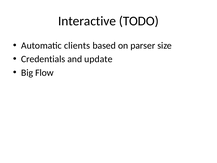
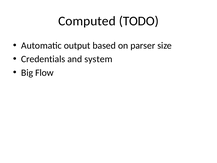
Interactive: Interactive -> Computed (87, 21)
clients: clients -> output (77, 46)
update: update -> system (98, 59)
